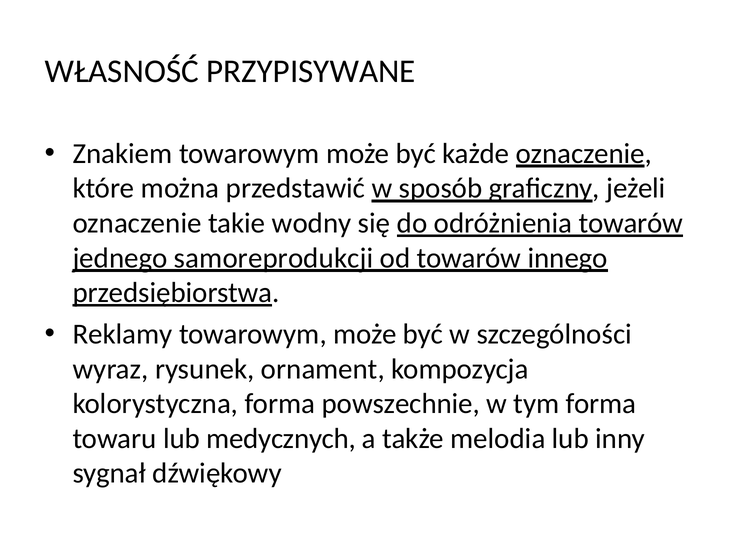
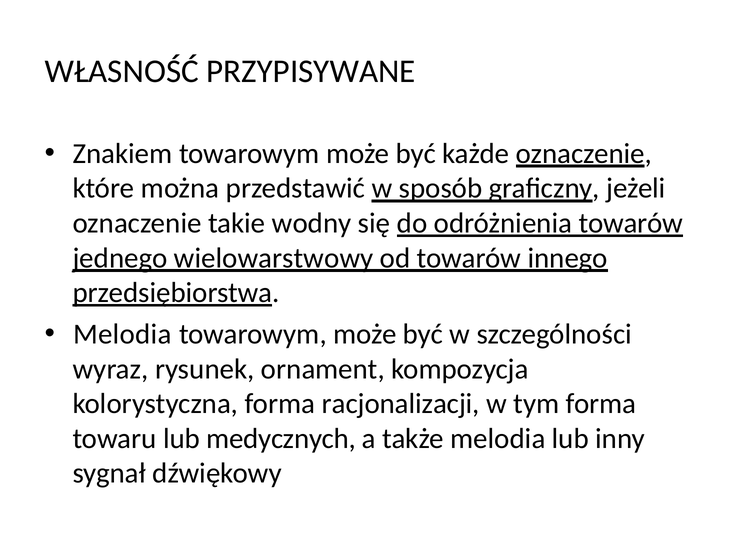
samoreprodukcji: samoreprodukcji -> wielowarstwowy (274, 258)
Reklamy: Reklamy -> Melodia (122, 334)
powszechnie: powszechnie -> racjonalizacji (401, 404)
